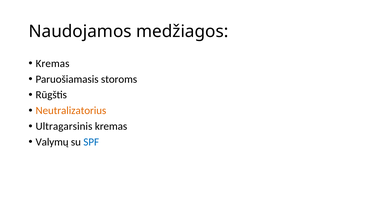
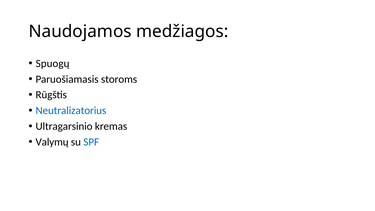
Kremas: Kremas -> Spuogų (53, 63)
Neutralizatorius colour: orange -> blue (71, 111)
Ultragarsinis: Ultragarsinis -> Ultragarsinio (64, 126)
